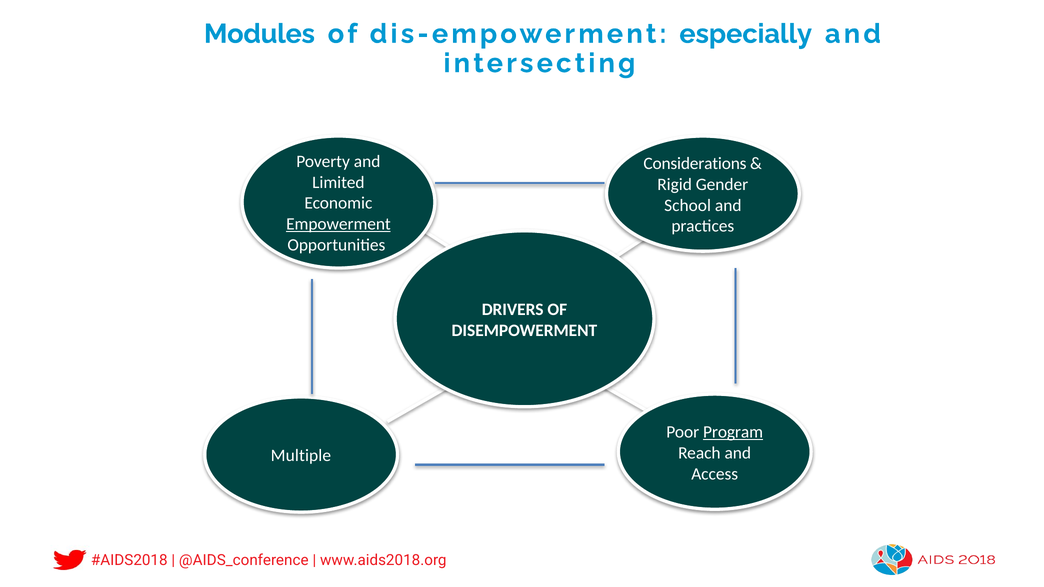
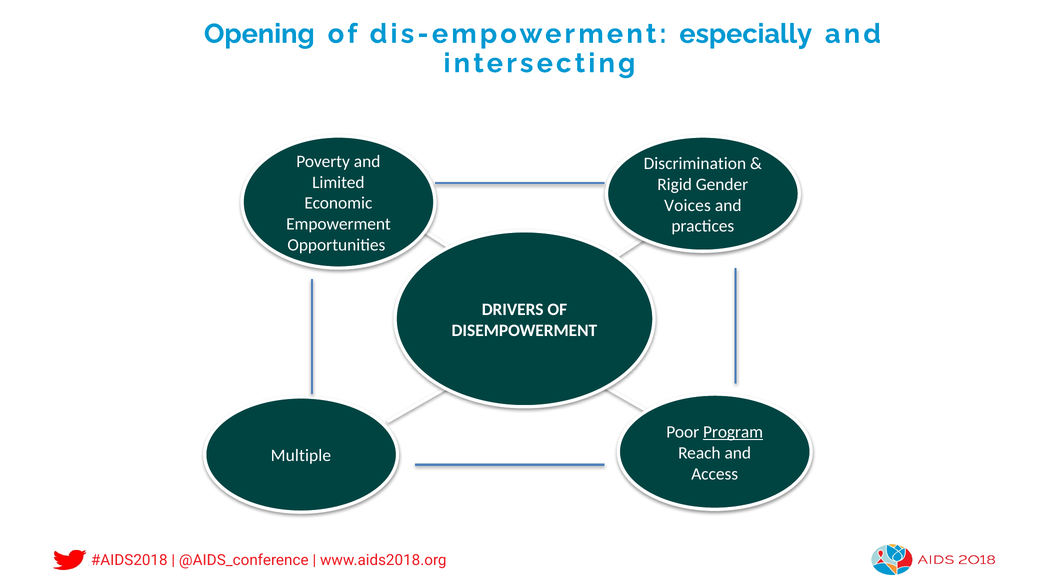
Modules: Modules -> Opening (259, 34)
Considerations: Considerations -> Discrimination (695, 164)
School: School -> Voices (688, 205)
Empowerment underline: present -> none (338, 224)
